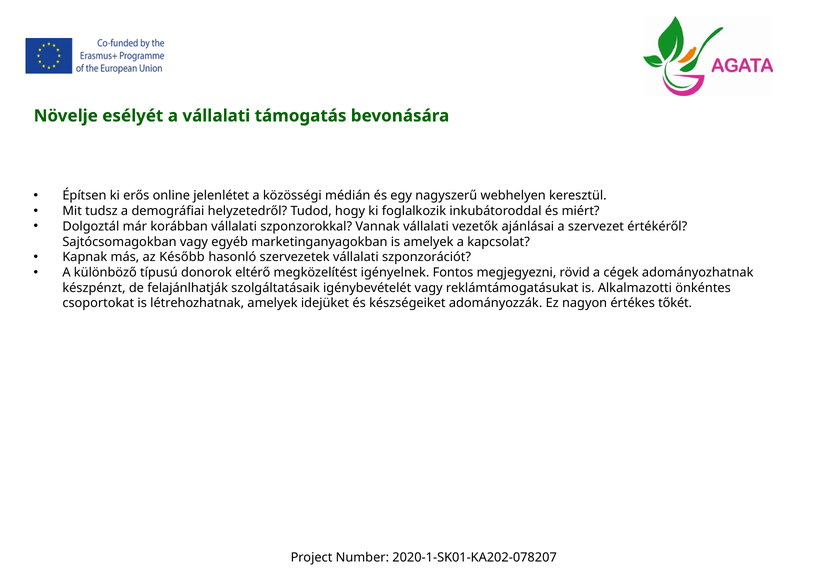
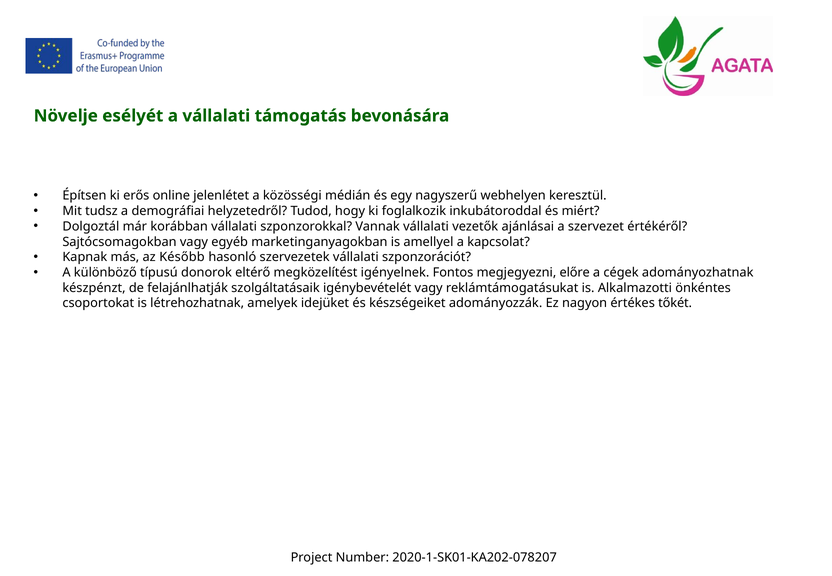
is amelyek: amelyek -> amellyel (428, 242)
rövid: rövid -> előre (575, 272)
